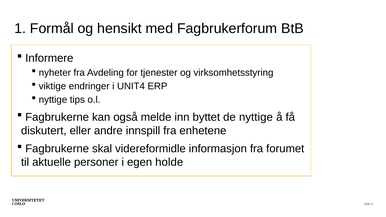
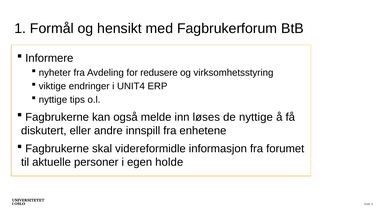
tjenester: tjenester -> redusere (159, 73)
byttet: byttet -> løses (206, 117)
